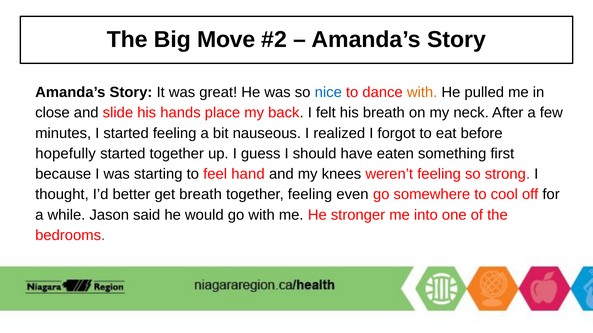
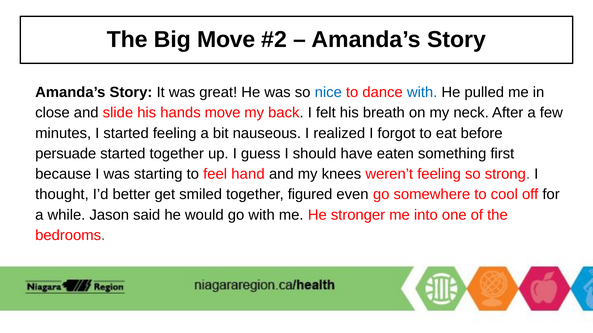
with colour: orange -> blue (422, 92)
hands place: place -> move (223, 113)
hopefully: hopefully -> persuade (66, 154)
get breath: breath -> smiled (201, 195)
together feeling: feeling -> figured (310, 195)
